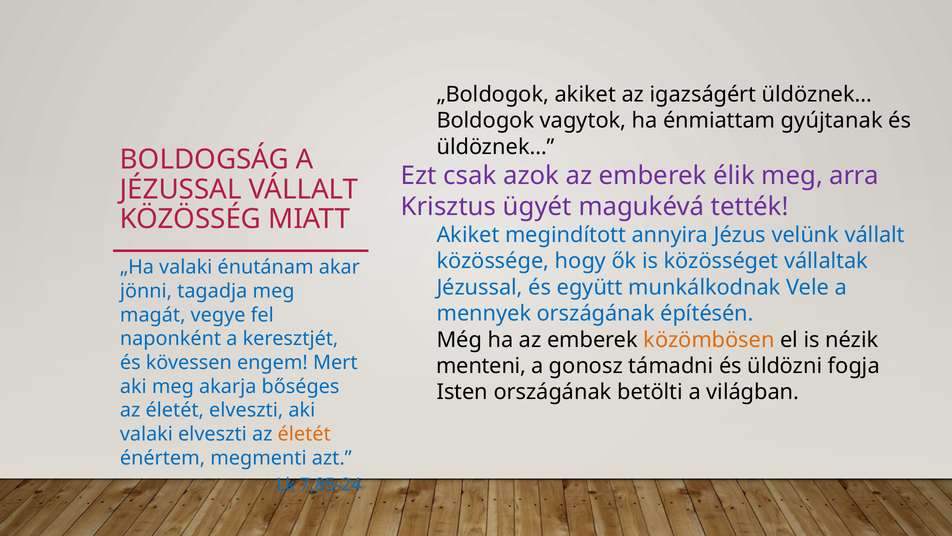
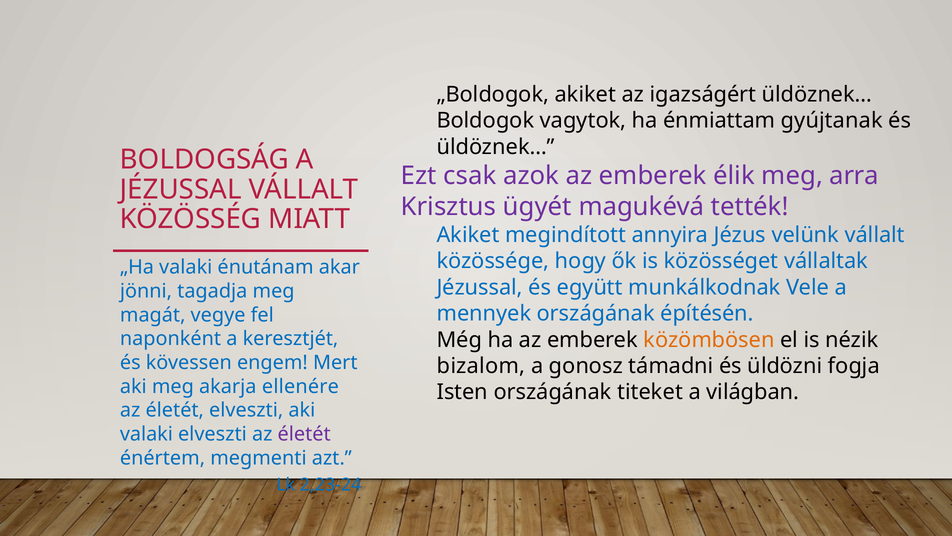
menteni: menteni -> bizalom (481, 366)
bőséges: bőséges -> ellenére (300, 386)
betölti: betölti -> titeket (650, 392)
életét colour: orange -> purple (304, 434)
7,85-24: 7,85-24 -> 2,23-24 (331, 484)
